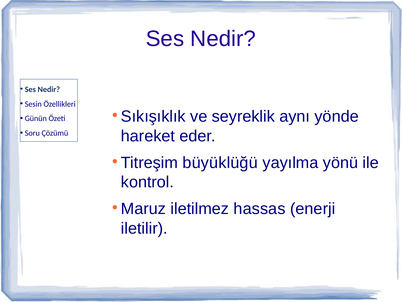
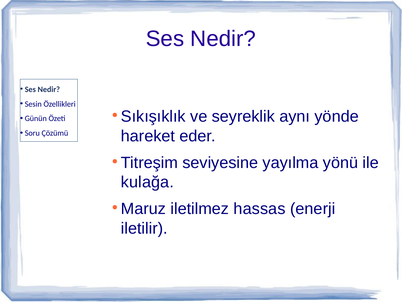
büyüklüğü: büyüklüğü -> seviyesine (220, 163)
kontrol: kontrol -> kulağa (147, 182)
